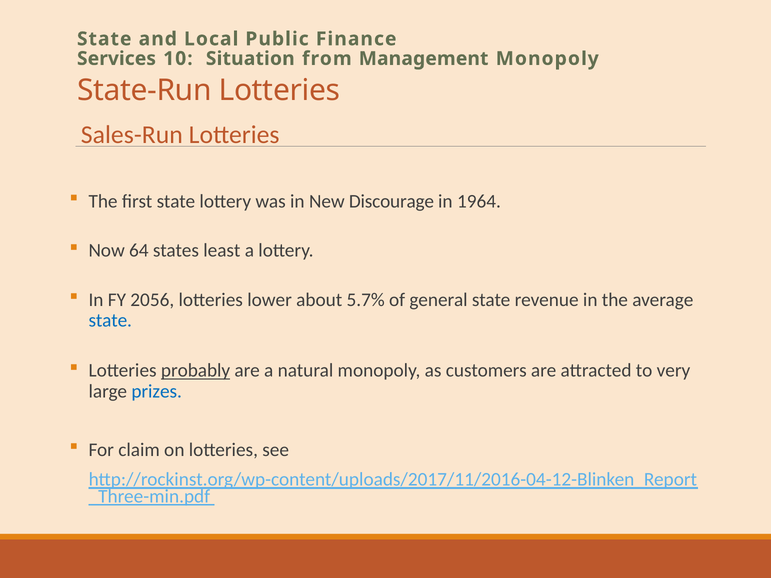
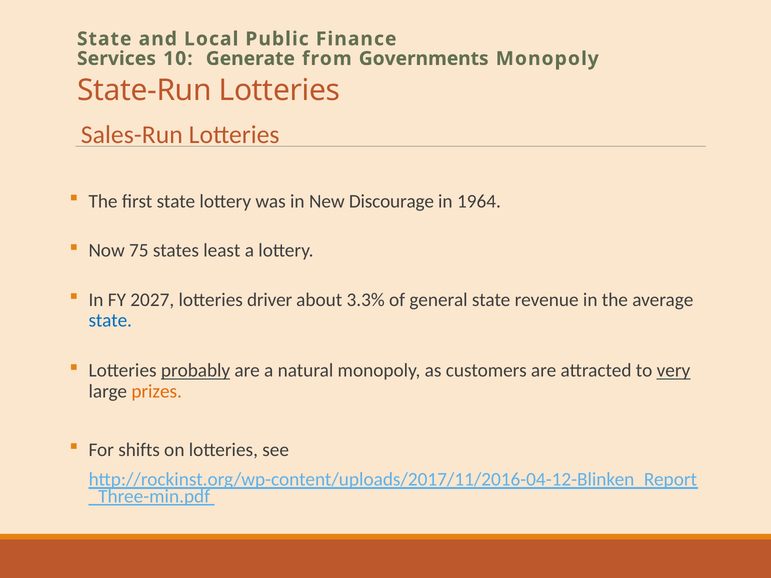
Situation: Situation -> Generate (250, 59)
Management: Management -> Governments (424, 59)
64: 64 -> 75 (139, 251)
2056: 2056 -> 2027 (152, 300)
lower: lower -> driver (270, 300)
5.7%: 5.7% -> 3.3% (366, 300)
very underline: none -> present (673, 371)
prizes colour: blue -> orange (157, 392)
claim: claim -> shifts (139, 450)
